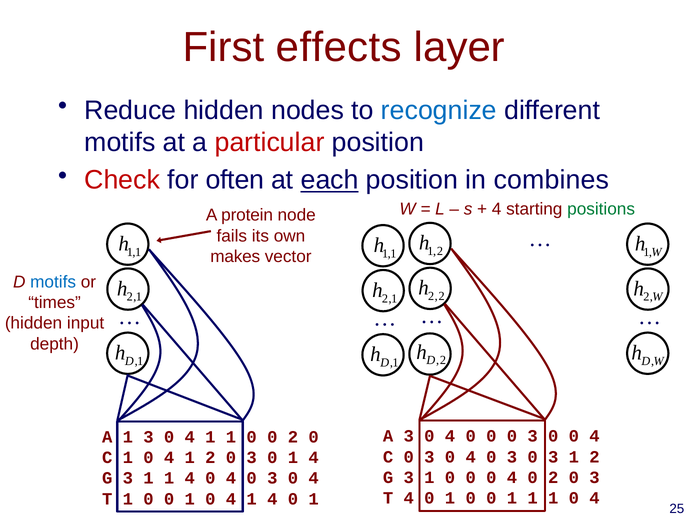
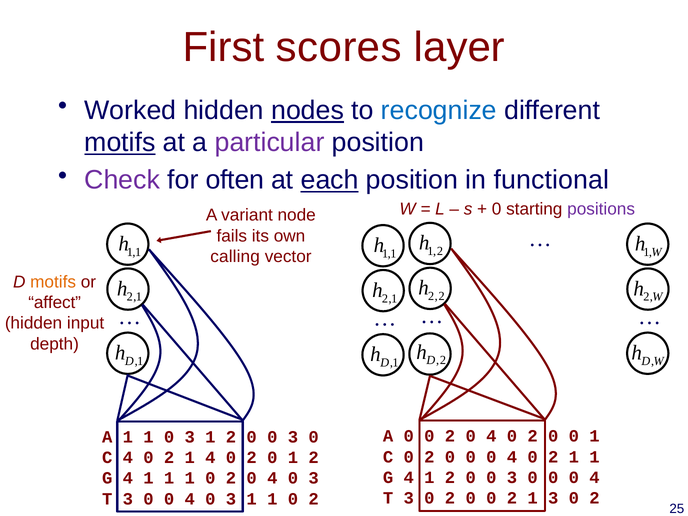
effects: effects -> scores (339, 47)
Reduce: Reduce -> Worked (130, 110)
nodes underline: none -> present (308, 110)
motifs underline: none -> present (120, 143)
particular colour: red -> purple (270, 143)
Check colour: red -> purple (122, 180)
combines: combines -> functional (551, 180)
4: 4 -> 0 (497, 209)
positions colour: green -> purple (601, 209)
protein: protein -> variant (247, 215)
makes: makes -> calling (235, 257)
motifs colour: blue -> orange (53, 282)
times: times -> affect (55, 303)
A 3: 3 -> 0 (409, 436)
4: 4 -> 2 (450, 436)
0: 0 -> 4 (491, 436)
3: 3 -> 2 (533, 436)
4: 4 -> 1 (595, 436)
A 1 3: 3 -> 1 (148, 437)
4: 4 -> 3 (190, 437)
1: 1 -> 2 (231, 437)
2: 2 -> 3 (293, 437)
C 0 3: 3 -> 2 (429, 457)
4: 4 -> 0 (471, 457)
3: 3 -> 4 (512, 457)
3: 3 -> 2 (553, 457)
2: 2 -> 1 (595, 457)
C 1: 1 -> 4 (128, 458)
4: 4 -> 2 (169, 458)
2: 2 -> 4 (210, 458)
3: 3 -> 2 (252, 458)
0 1 4: 4 -> 2 (314, 458)
3: 3 -> 4 (409, 478)
0: 0 -> 2 (450, 478)
4: 4 -> 3 (512, 478)
2: 2 -> 0 (553, 478)
3: 3 -> 4 (595, 478)
3: 3 -> 4 (128, 478)
1 1 4: 4 -> 1 (190, 478)
4: 4 -> 2 (231, 478)
3: 3 -> 4 (272, 478)
4: 4 -> 3 (314, 478)
4: 4 -> 3 (409, 498)
1: 1 -> 2 (450, 498)
1: 1 -> 2 (512, 498)
1: 1 -> 3 (553, 498)
4: 4 -> 2 (595, 498)
1: 1 -> 3 (128, 499)
1: 1 -> 4 (190, 499)
4: 4 -> 3 (231, 499)
4: 4 -> 1 (272, 499)
1: 1 -> 2 (314, 499)
